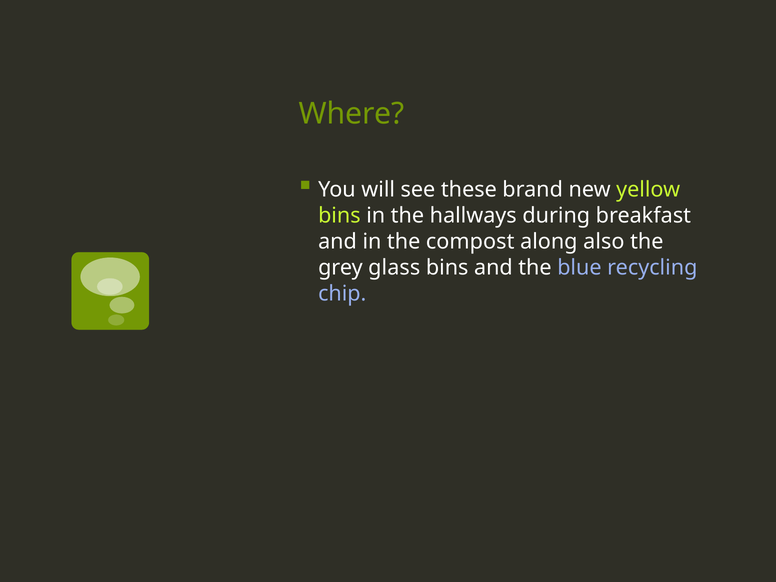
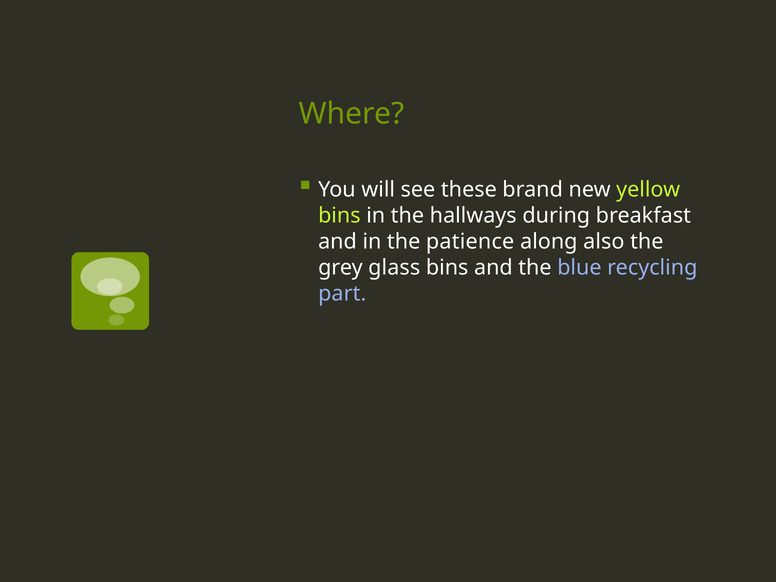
compost: compost -> patience (470, 242)
chip: chip -> part (342, 294)
